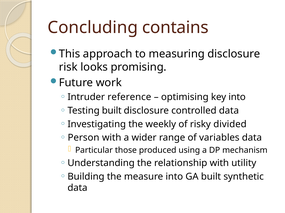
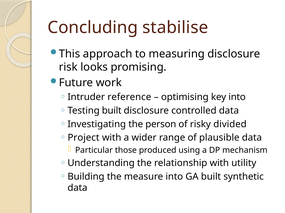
contains: contains -> stabilise (175, 28)
weekly: weekly -> person (161, 125)
Person: Person -> Project (84, 138)
variables: variables -> plausible (219, 138)
